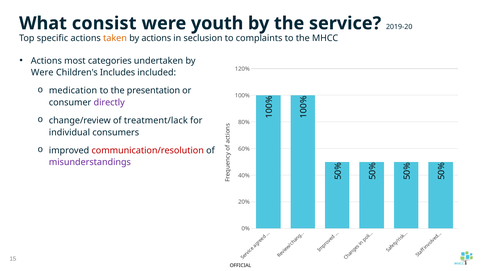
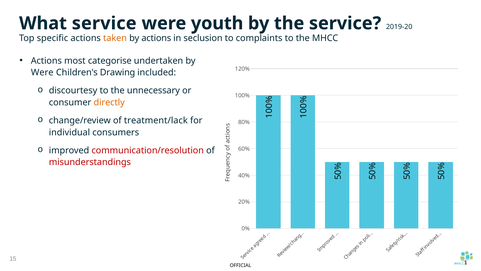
What consist: consist -> service (104, 23)
categories: categories -> categorise (110, 61)
Includes: Includes -> Drawing (118, 73)
medication: medication -> discourtesy (73, 90)
presentation: presentation -> unnecessary (153, 90)
directly colour: purple -> orange (109, 102)
misunderstandings colour: purple -> red (90, 162)
